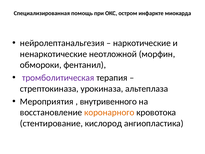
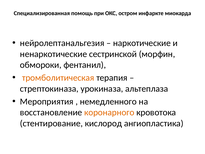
неотложной: неотложной -> сестринской (113, 54)
тромболитическая colour: purple -> orange (58, 78)
внутривенного: внутривенного -> немедленного (108, 101)
